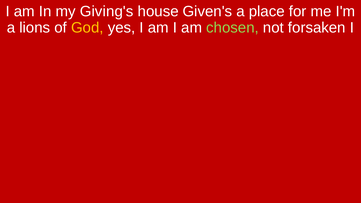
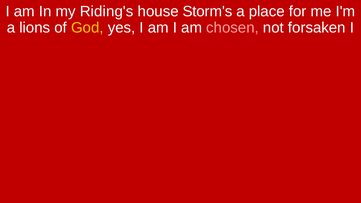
Giving's: Giving's -> Riding's (107, 11)
Given's: Given's -> Storm's (207, 11)
chosen colour: light green -> pink (232, 28)
